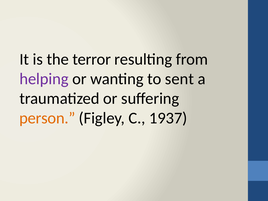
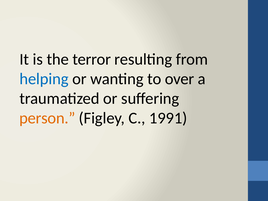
helping colour: purple -> blue (44, 79)
sent: sent -> over (180, 79)
1937: 1937 -> 1991 (168, 118)
